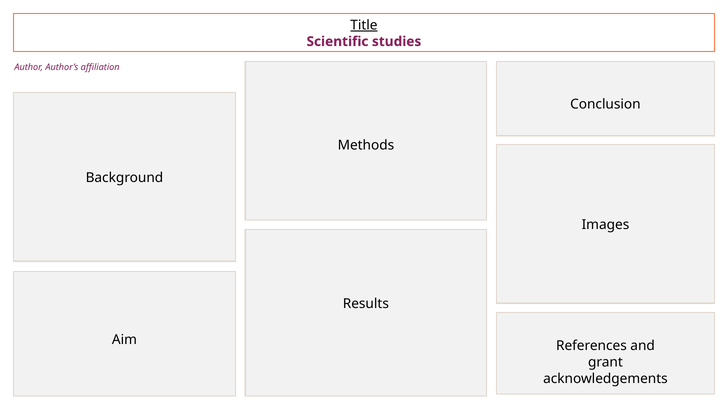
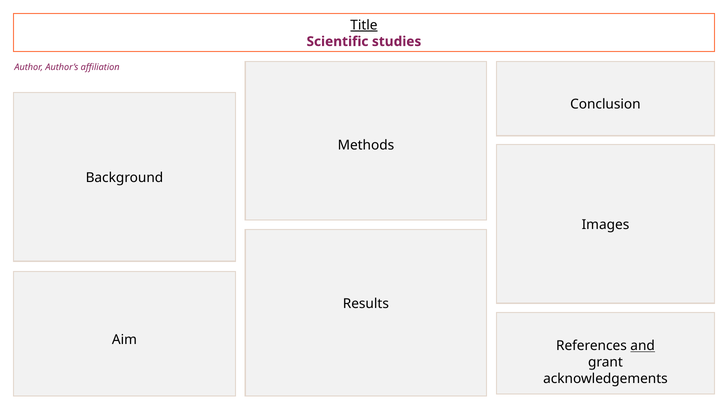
and underline: none -> present (643, 346)
